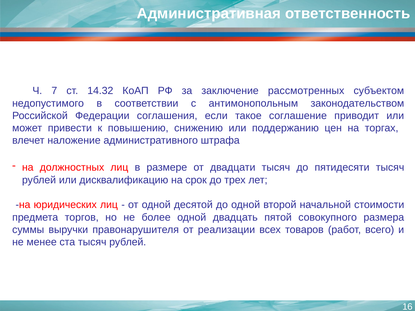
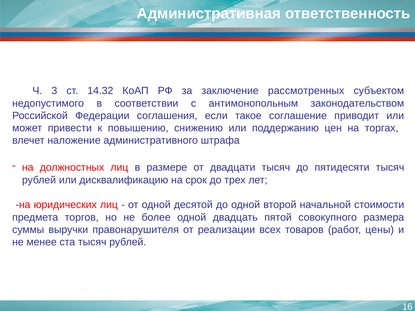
7: 7 -> 3 (54, 91)
всего: всего -> цены (380, 230)
